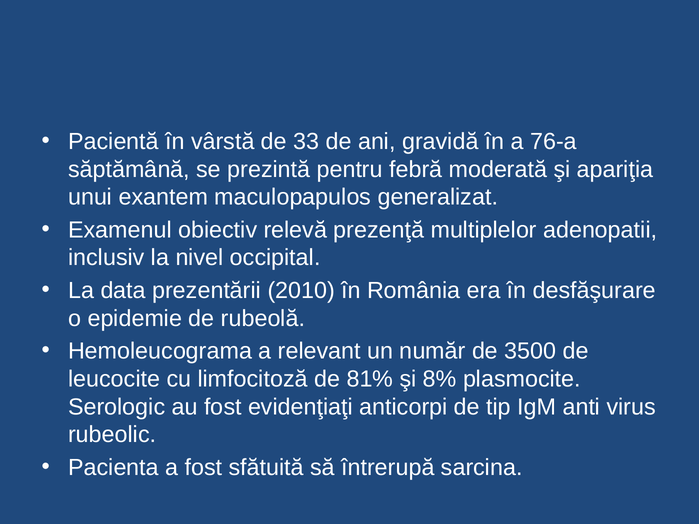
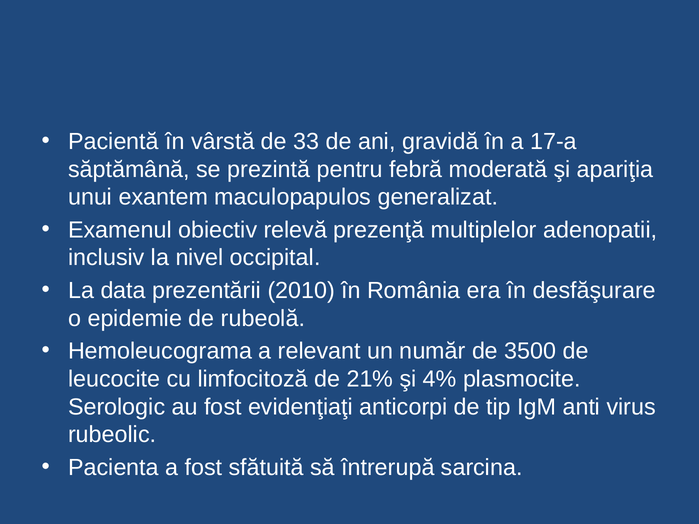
76-a: 76-a -> 17-a (554, 141)
81%: 81% -> 21% (370, 379)
8%: 8% -> 4% (440, 379)
